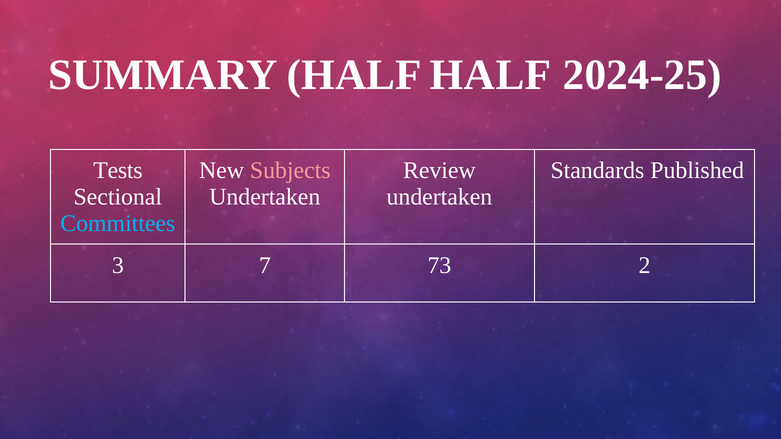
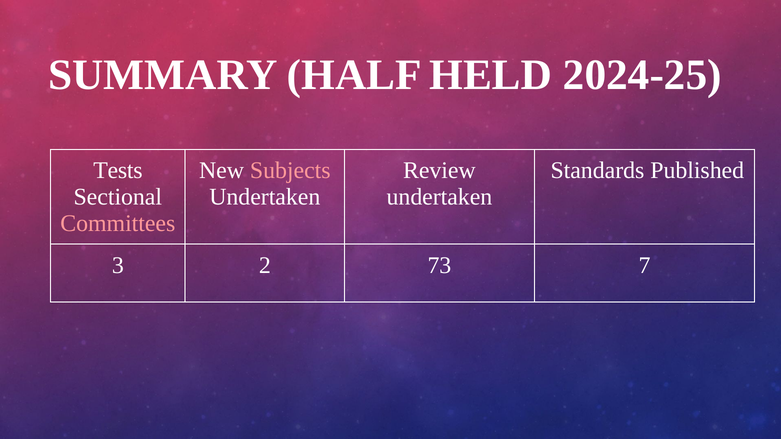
HALF HALF: HALF -> HELD (491, 75)
Committees colour: light blue -> pink (118, 223)
7: 7 -> 2 (265, 265)
2: 2 -> 7 (645, 265)
